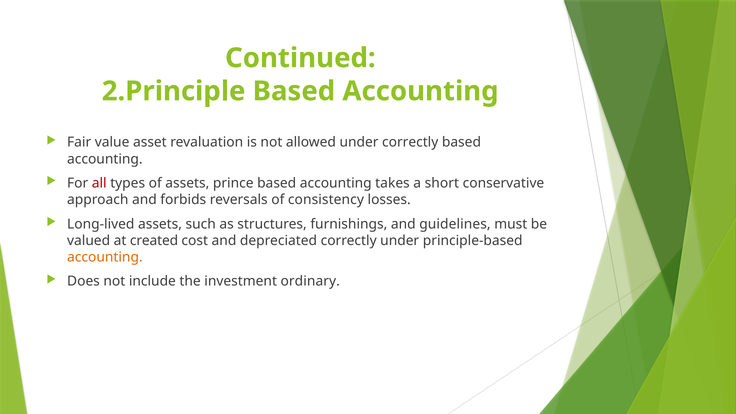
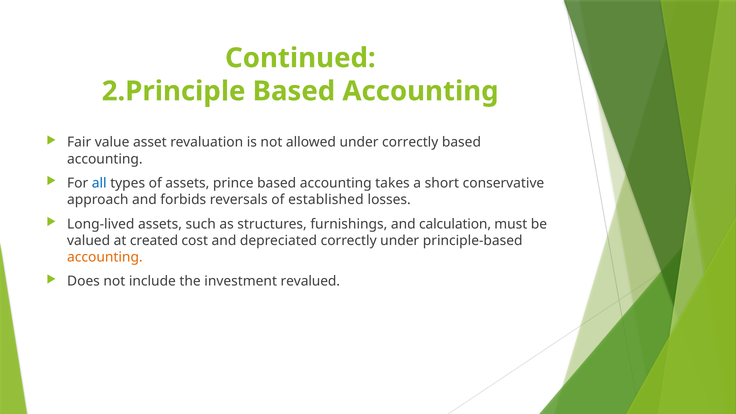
all colour: red -> blue (99, 183)
consistency: consistency -> established (326, 200)
guidelines: guidelines -> calculation (455, 224)
ordinary: ordinary -> revalued (310, 281)
